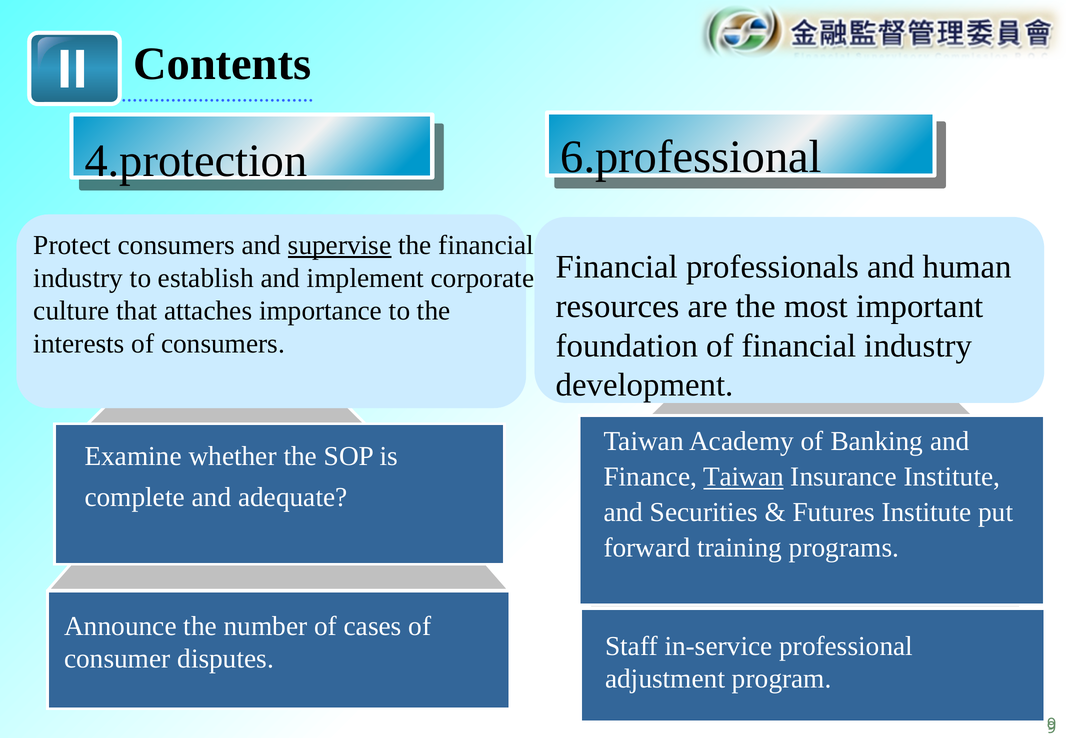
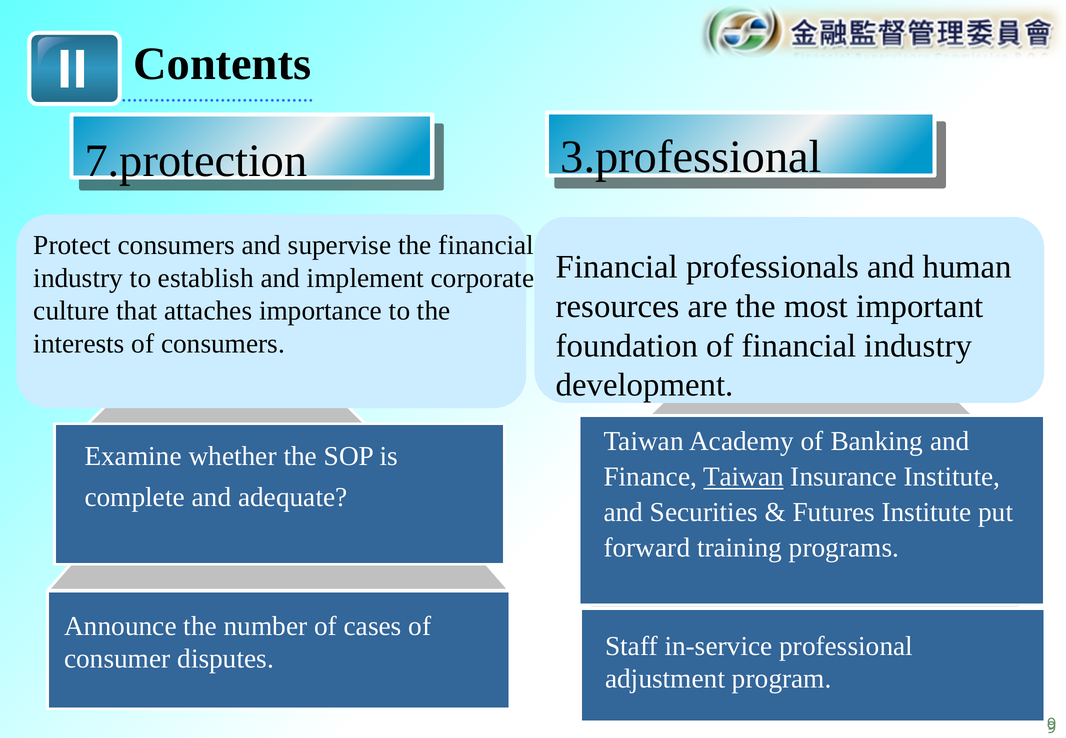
6.professional: 6.professional -> 3.professional (691, 157)
4.protection: 4.protection -> 7.protection (196, 161)
supervise underline: present -> none (340, 245)
